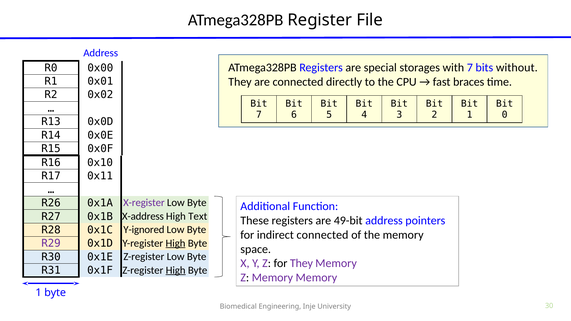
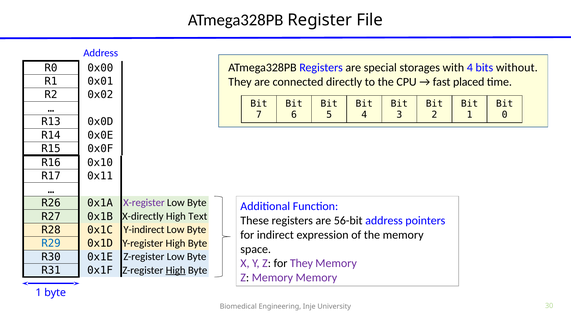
with 7: 7 -> 4 (470, 68)
braces: braces -> placed (469, 82)
X-address: X-address -> X-directly (143, 216)
49-bit: 49-bit -> 56-bit (348, 221)
Y-ignored: Y-ignored -> Y-indirect (144, 230)
indirect connected: connected -> expression (323, 235)
R29 colour: purple -> blue (51, 244)
High underline: present -> none (176, 243)
